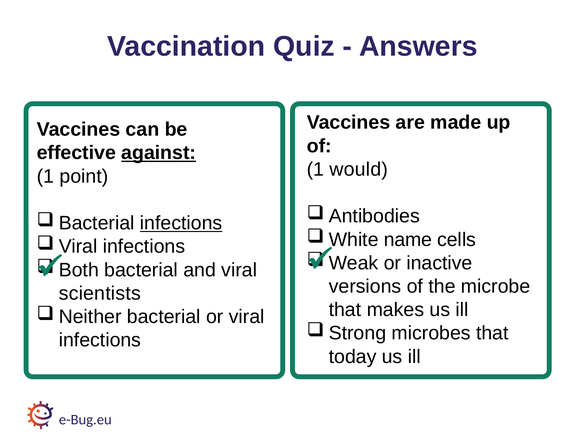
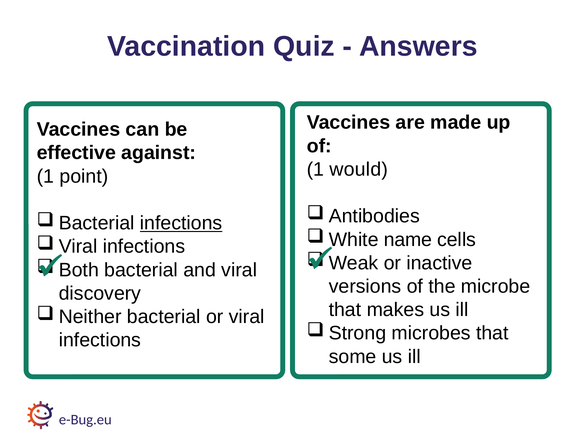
against underline: present -> none (159, 153)
scientists: scientists -> discovery (100, 293)
today: today -> some (353, 356)
